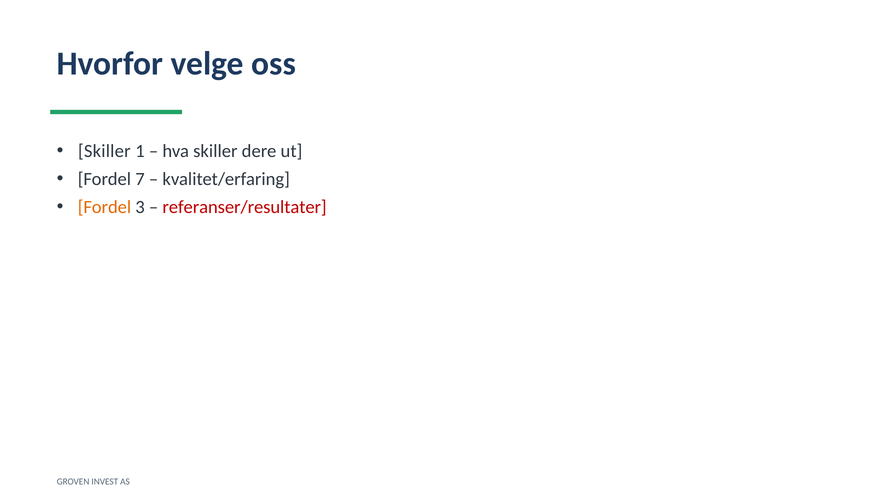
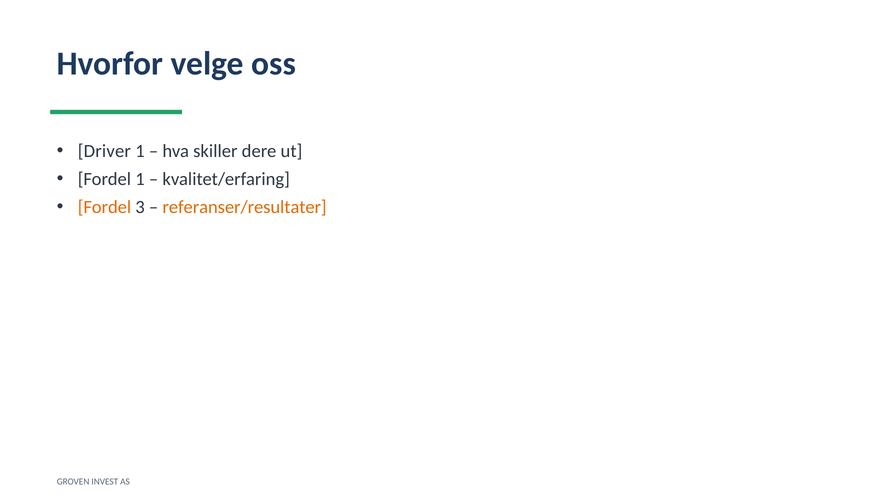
Skiller: Skiller -> Driver (104, 151)
Fordel 7: 7 -> 1 (140, 179)
referanser/resultater colour: red -> orange (245, 207)
